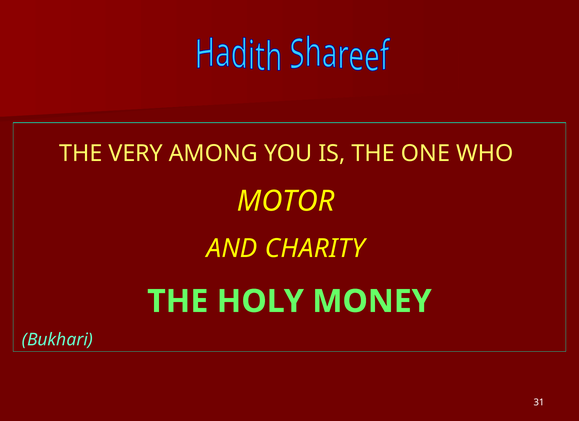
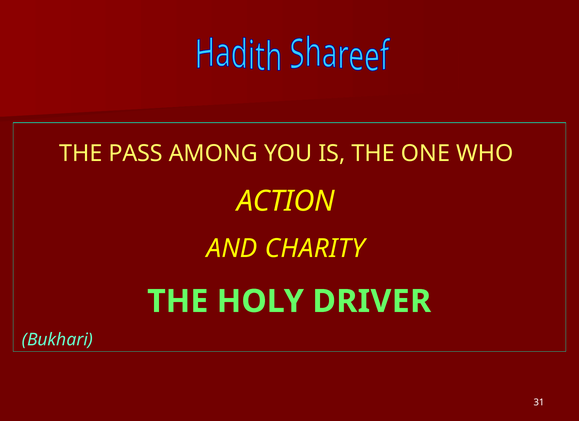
VERY: VERY -> PASS (136, 154)
MOTOR: MOTOR -> ACTION (286, 201)
MONEY: MONEY -> DRIVER (372, 301)
